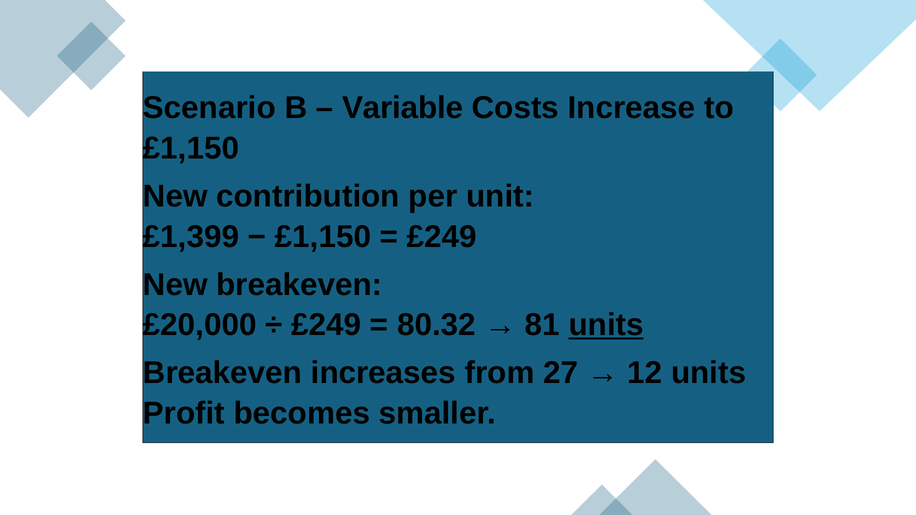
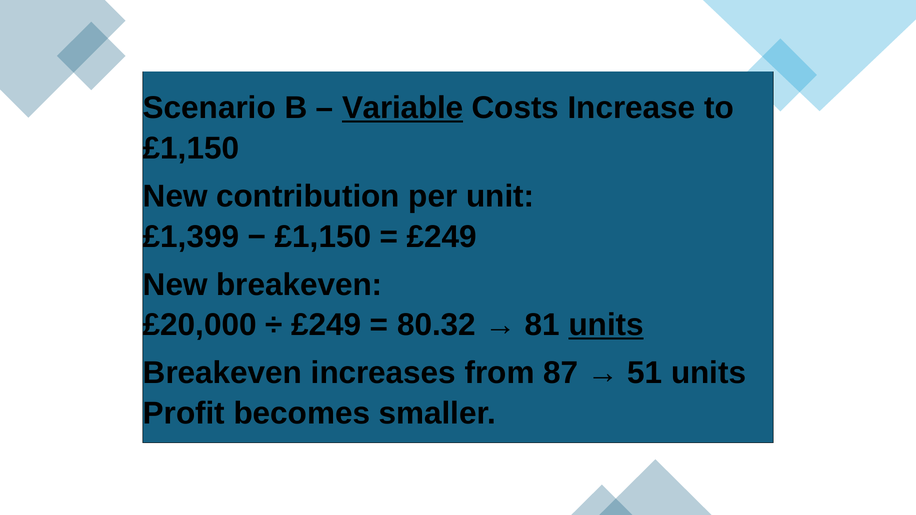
Variable underline: none -> present (403, 108)
27: 27 -> 87 (561, 373)
12: 12 -> 51 (645, 373)
